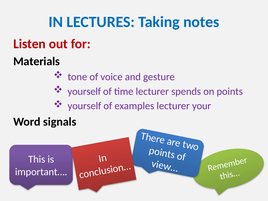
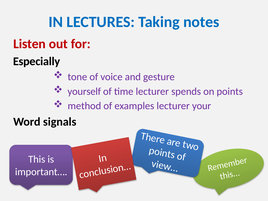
Materials: Materials -> Especially (37, 61)
yourself: yourself -> method (84, 106)
